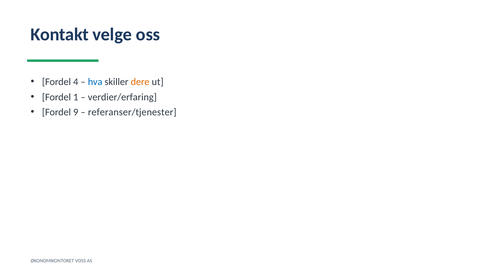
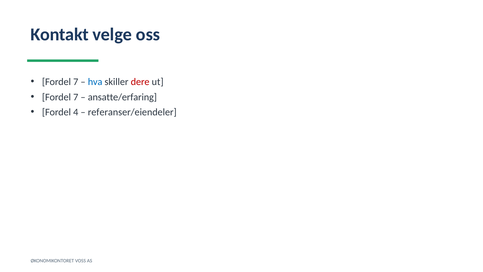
4: 4 -> 7 (76, 82)
dere colour: orange -> red (140, 82)
1: 1 -> 7 (76, 97)
verdier/erfaring: verdier/erfaring -> ansatte/erfaring (122, 97)
9: 9 -> 4 (76, 112)
referanser/tjenester: referanser/tjenester -> referanser/eiendeler (132, 112)
